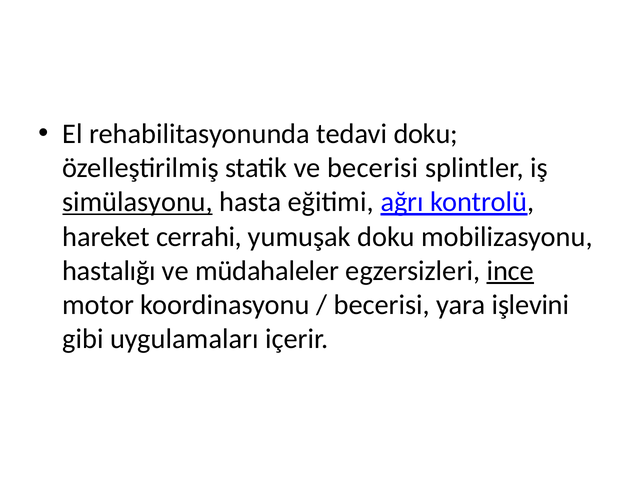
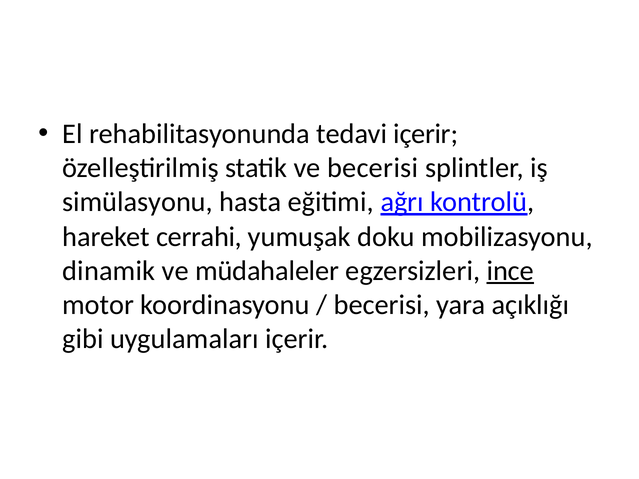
tedavi doku: doku -> içerir (426, 134)
simülasyonu underline: present -> none (138, 202)
hastalığı: hastalığı -> dinamik (109, 271)
işlevini: işlevini -> açıklığı (530, 305)
